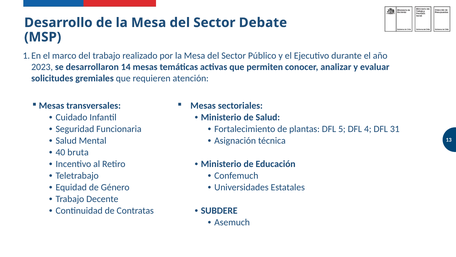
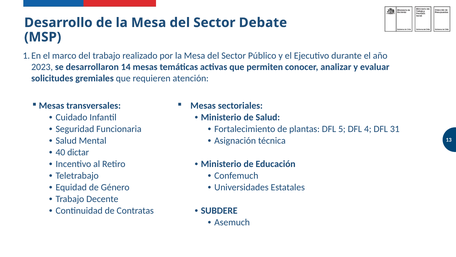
bruta: bruta -> dictar (78, 152)
